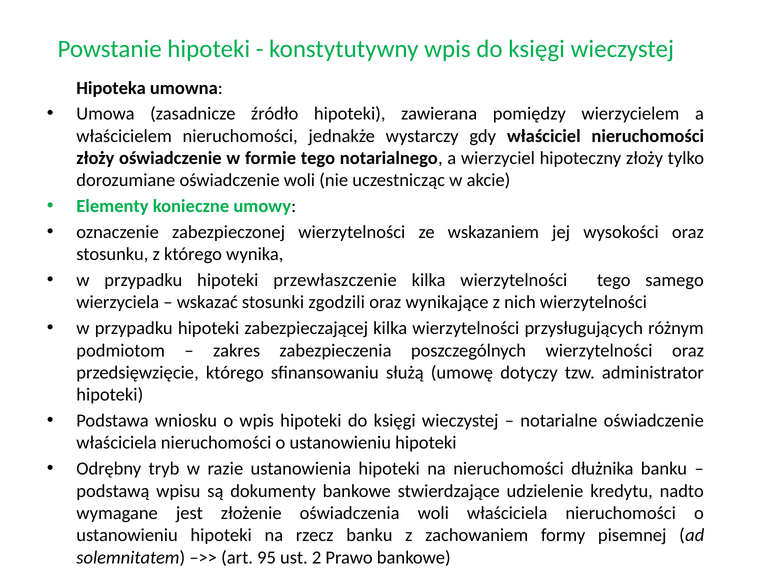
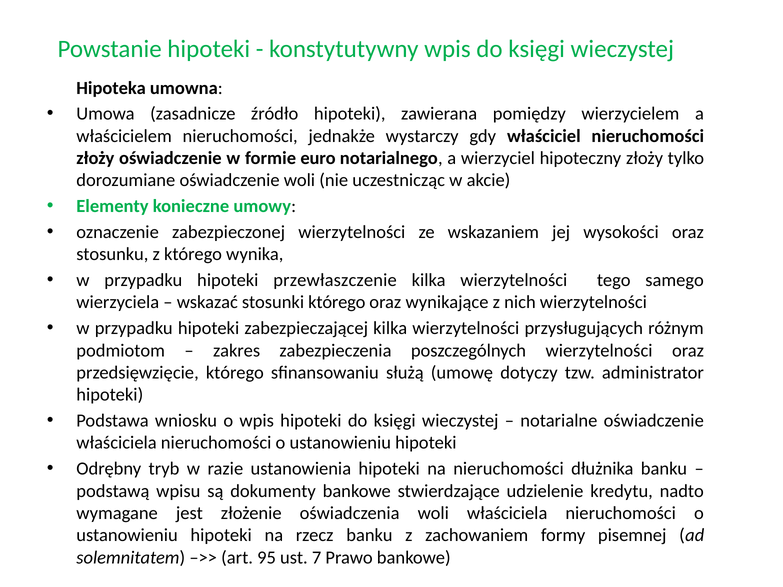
formie tego: tego -> euro (318, 158)
stosunki zgodzili: zgodzili -> którego (337, 303)
2: 2 -> 7 (317, 558)
